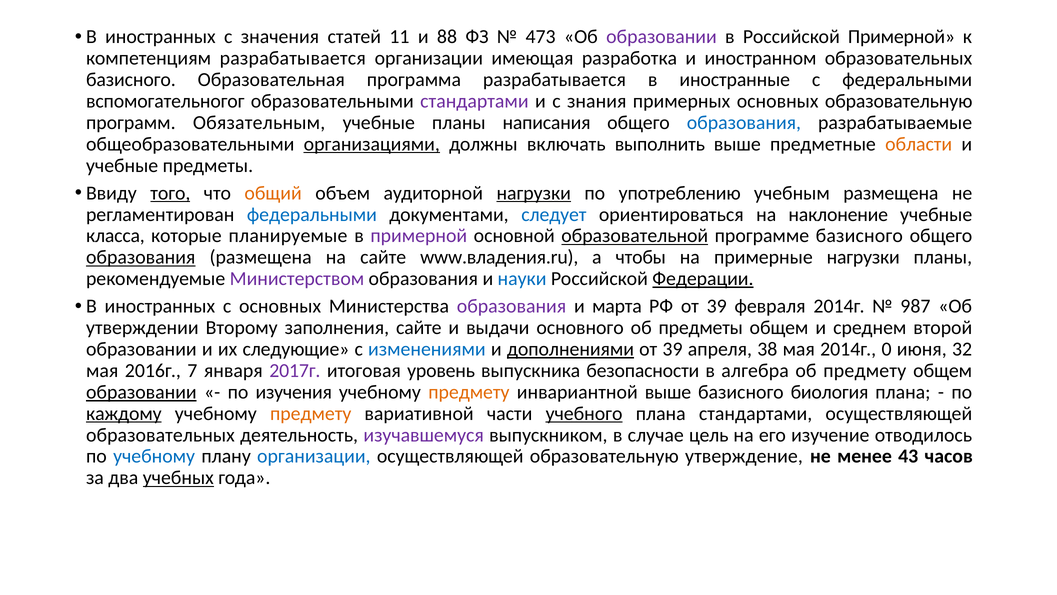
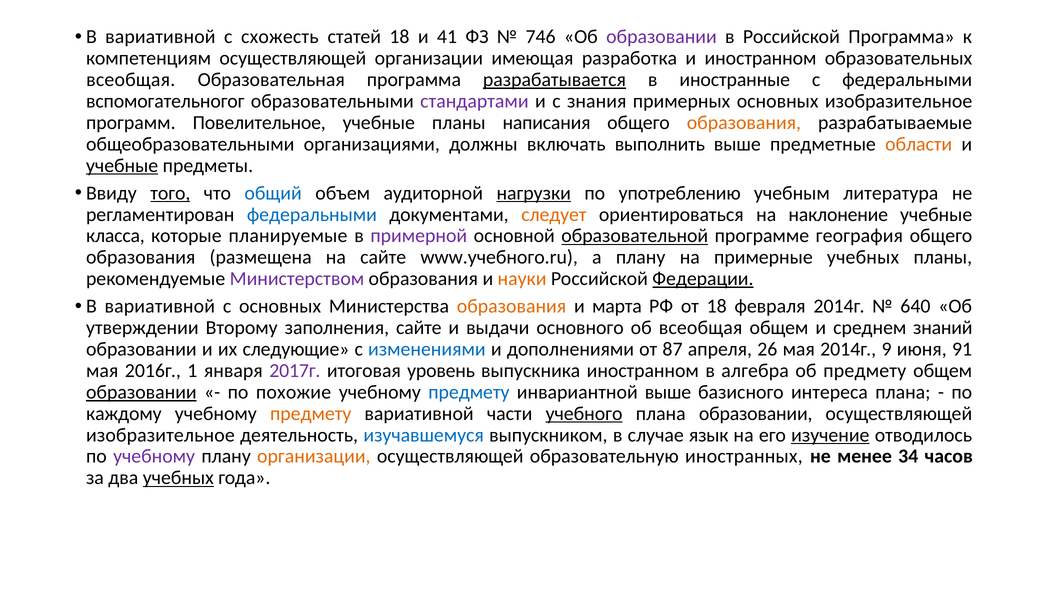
иностранных: иностранных -> вариативной (160, 37)
значения: значения -> схожесть (280, 37)
статей 11: 11 -> 18 (399, 37)
88: 88 -> 41 (447, 37)
473: 473 -> 746 (541, 37)
Российской Примерной: Примерной -> Программа (901, 37)
компетенциям разрабатывается: разрабатывается -> осуществляющей (293, 58)
базисного: базисного -> всеобщая (131, 80)
разрабатывается underline: none -> present (554, 80)
основных образовательную: образовательную -> изобразительное (899, 101)
Обязательным: Обязательным -> Повелительное (259, 123)
образования colour: blue -> orange (744, 123)
организациями underline: present -> none (372, 144)
учебные underline: none -> present (122, 165)
общий colour: orange -> blue (273, 193)
учебным размещена: размещена -> литература (891, 193)
следует colour: blue -> orange (554, 214)
программе базисного: базисного -> география (859, 236)
образования underline: present -> none (141, 257)
www.владения.ru: www.владения.ru -> www.учебного.ru (499, 257)
а чтобы: чтобы -> плану (641, 257)
примерные нагрузки: нагрузки -> учебных (863, 257)
науки colour: blue -> orange (522, 279)
иностранных: иностранных -> вариативной (160, 306)
образования colour: purple -> orange (512, 306)
РФ от 39: 39 -> 18 (717, 306)
987: 987 -> 640 (915, 306)
об предметы: предметы -> всеобщая (701, 328)
второй: второй -> знаний (943, 328)
дополнениями underline: present -> none (570, 349)
39: 39 -> 87 (673, 349)
38: 38 -> 26 (767, 349)
0: 0 -> 9 (887, 349)
32: 32 -> 91 (962, 349)
7: 7 -> 1 (192, 370)
выпускника безопасности: безопасности -> иностранном (643, 370)
изучения: изучения -> похожие (294, 392)
предмету colour: orange -> blue (469, 392)
биология: биология -> интереса (829, 392)
каждому underline: present -> none (124, 413)
плана стандартами: стандартами -> образовании (756, 413)
образовательных: образовательных -> изобразительное (160, 435)
изучавшемуся colour: purple -> blue (424, 435)
цель: цель -> язык (709, 435)
изучение underline: none -> present (830, 435)
учебному colour: blue -> purple (154, 456)
организации colour: blue -> orange (314, 456)
утверждение: утверждение -> иностранных (744, 456)
43: 43 -> 34 (908, 456)
